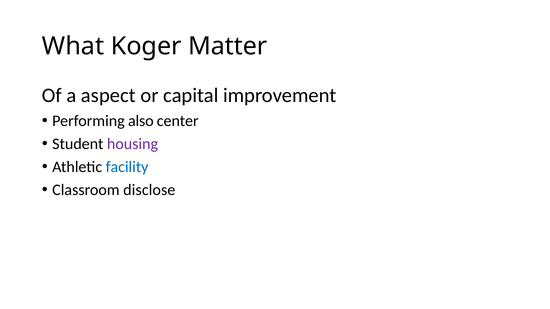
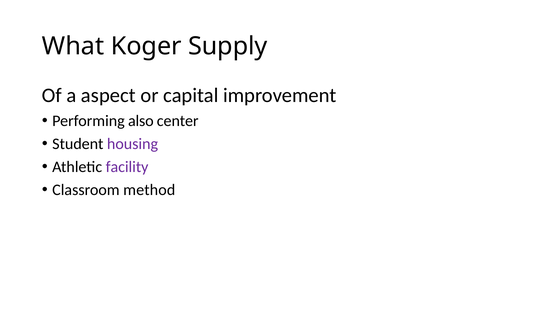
Matter: Matter -> Supply (228, 46)
facility colour: blue -> purple (127, 167)
disclose: disclose -> method (149, 190)
